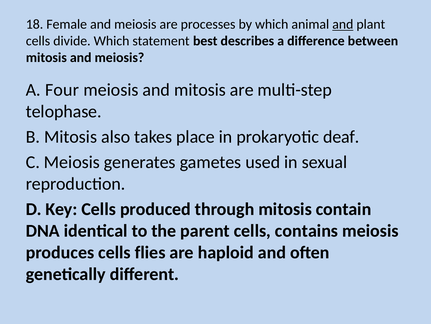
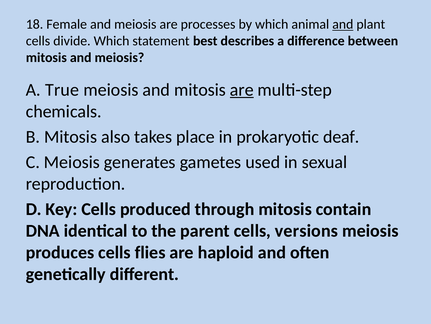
Four: Four -> True (62, 90)
are underline: none -> present (242, 90)
telophase: telophase -> chemicals (64, 111)
contains: contains -> versions (306, 230)
